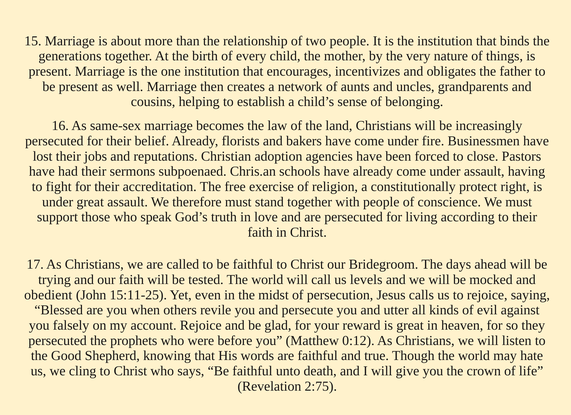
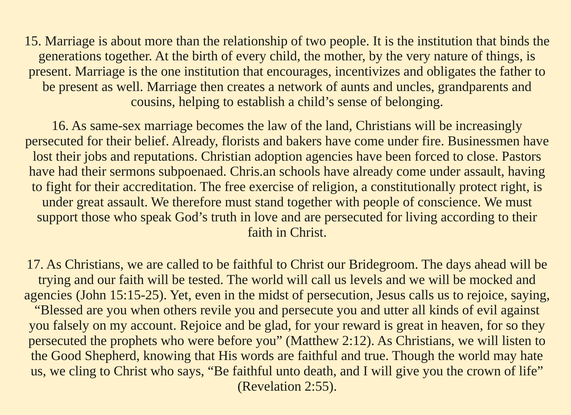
obedient: obedient -> agencies (48, 295)
15:11-25: 15:11-25 -> 15:15-25 (138, 295)
0:12: 0:12 -> 2:12 (358, 341)
2:75: 2:75 -> 2:55 (321, 386)
